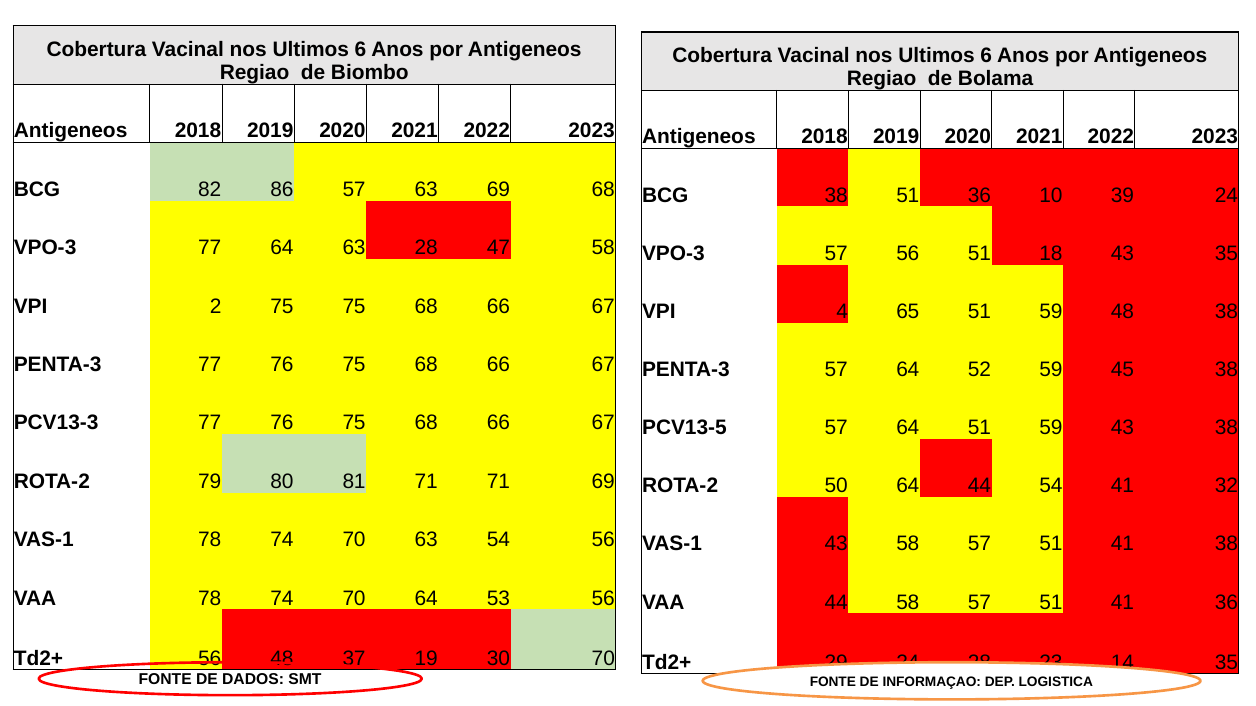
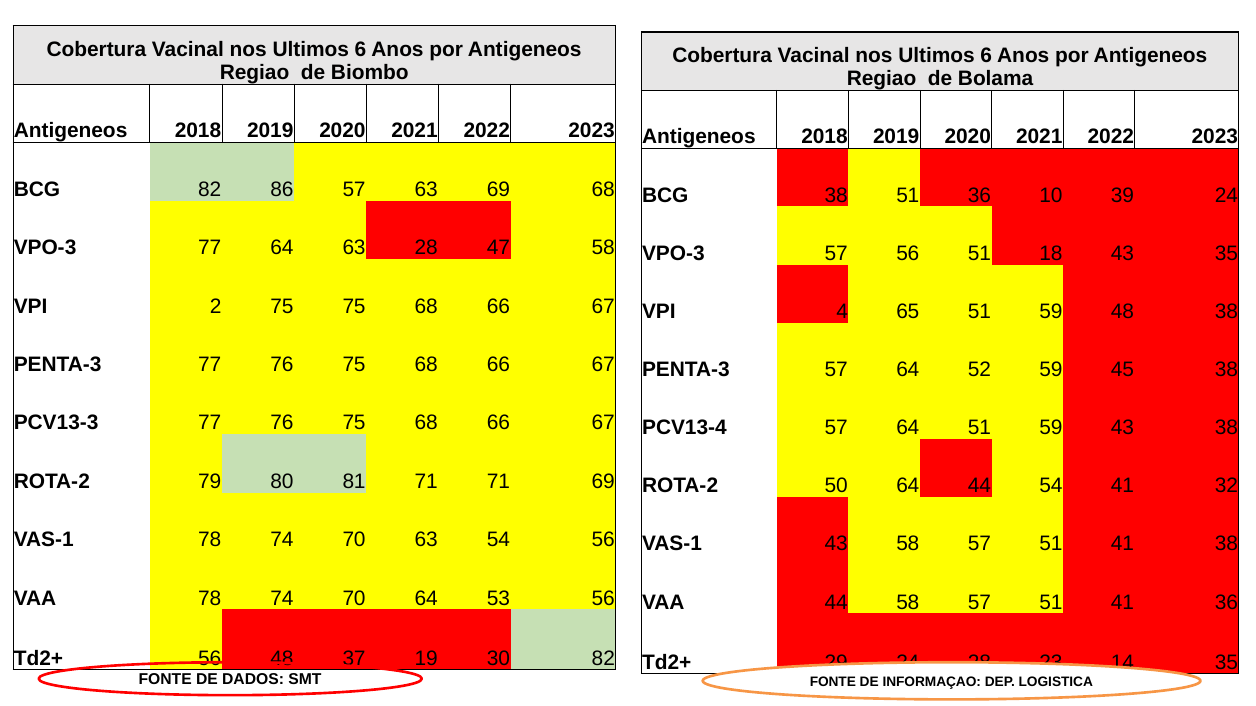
PCV13-5: PCV13-5 -> PCV13-4 (684, 428)
30 70: 70 -> 82 (603, 659)
